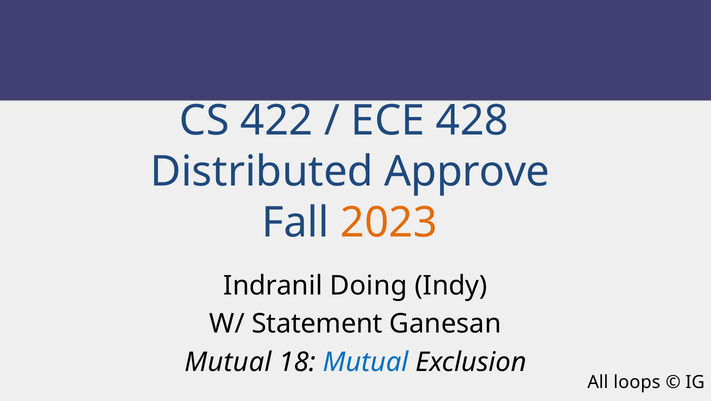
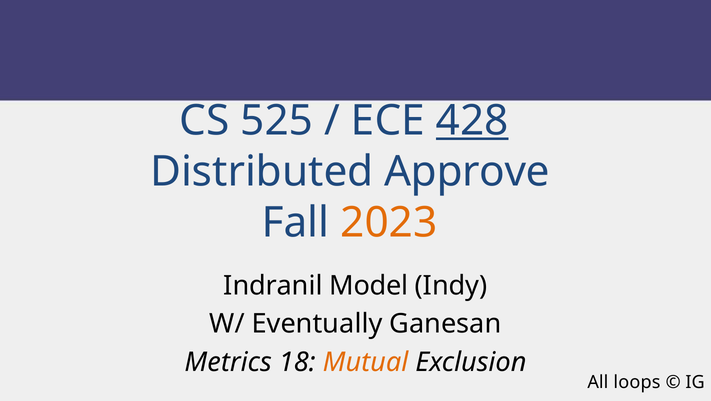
422: 422 -> 525 (277, 120)
428 underline: none -> present (472, 120)
Doing: Doing -> Model (369, 286)
Statement: Statement -> Eventually (317, 324)
Mutual: Mutual -> Metrics (228, 362)
Mutual colour: blue -> orange (366, 362)
